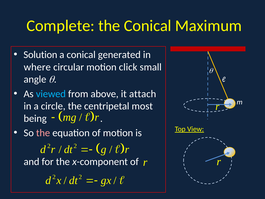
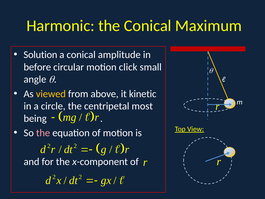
Complete: Complete -> Harmonic (61, 26)
generated: generated -> amplitude (119, 55)
where: where -> before (37, 67)
viewed colour: light blue -> yellow (51, 94)
attach: attach -> kinetic (143, 94)
